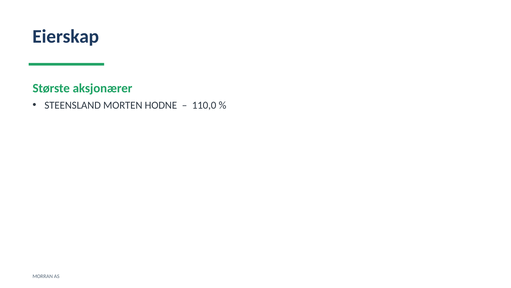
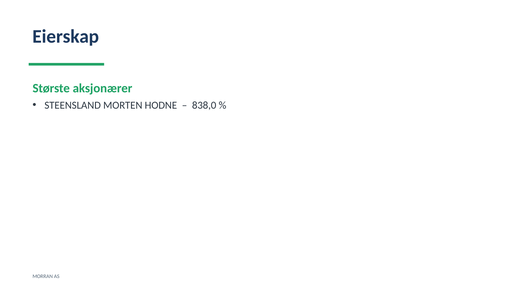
110,0: 110,0 -> 838,0 (204, 105)
